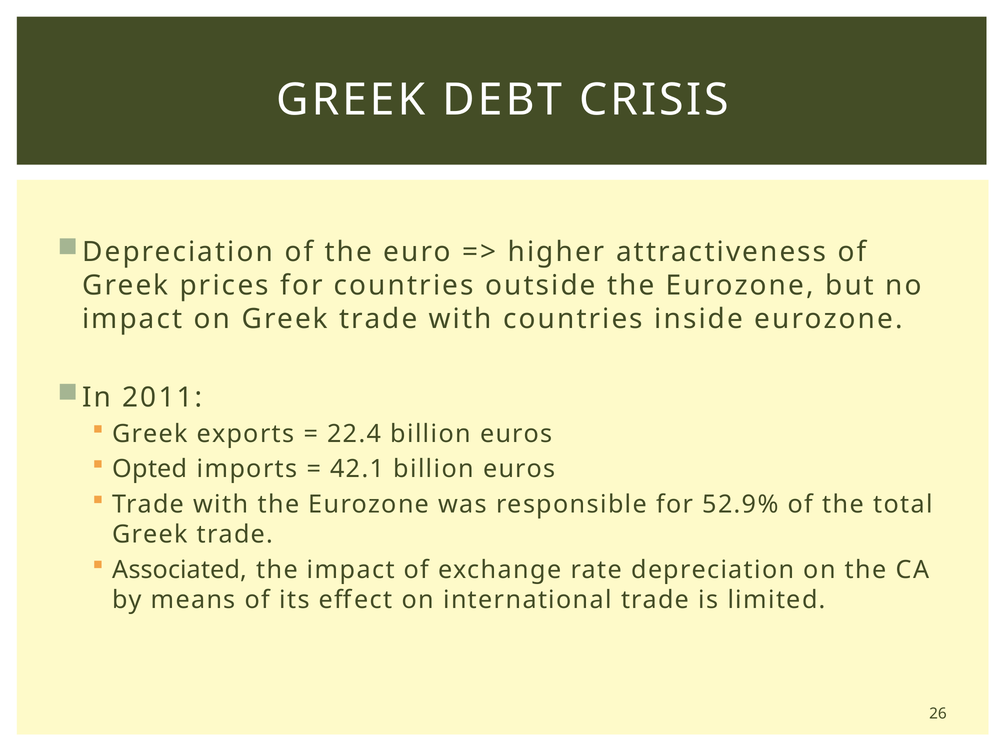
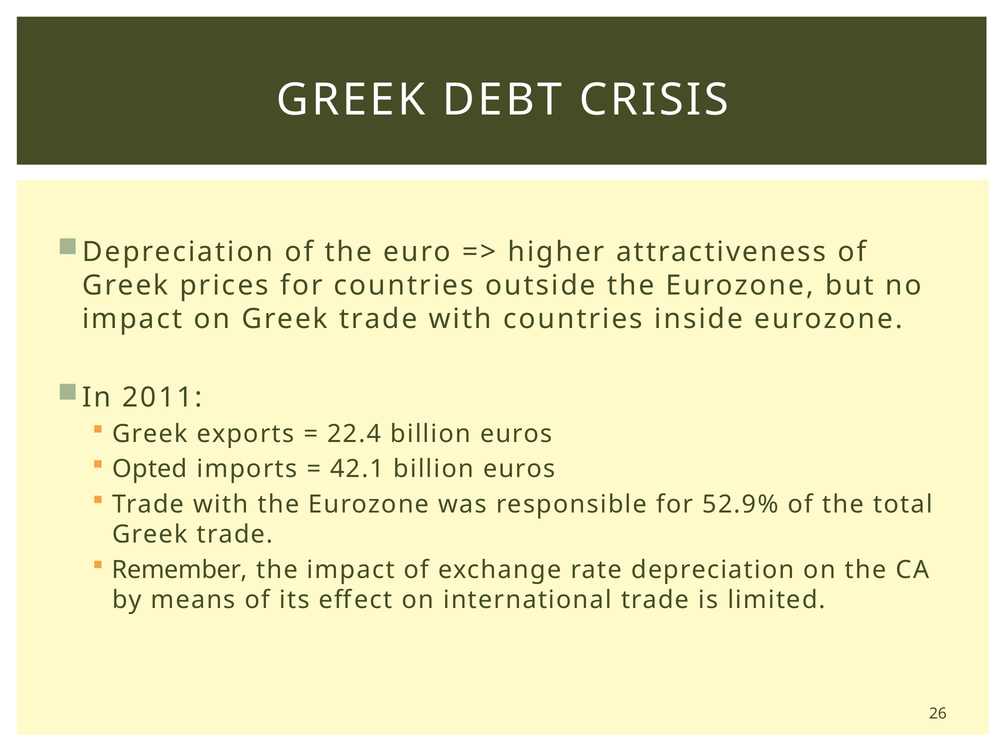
Associated: Associated -> Remember (180, 570)
